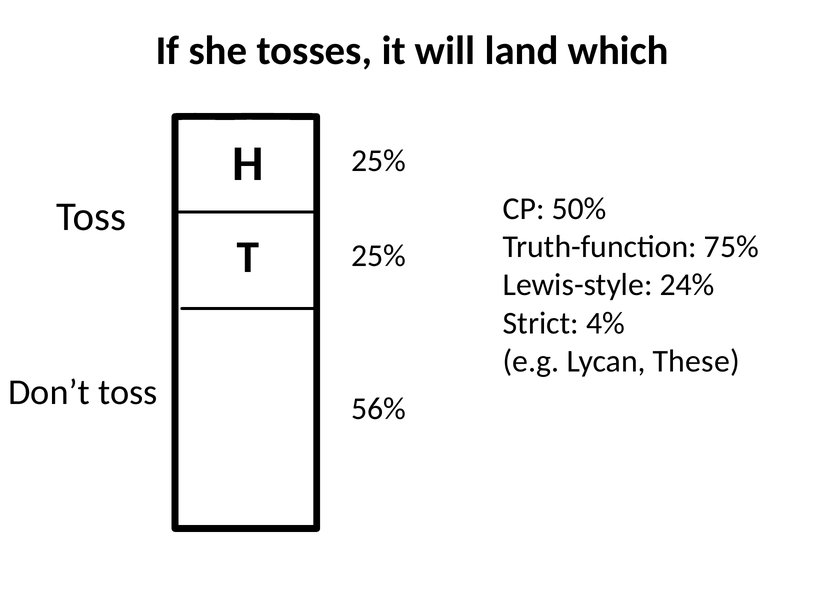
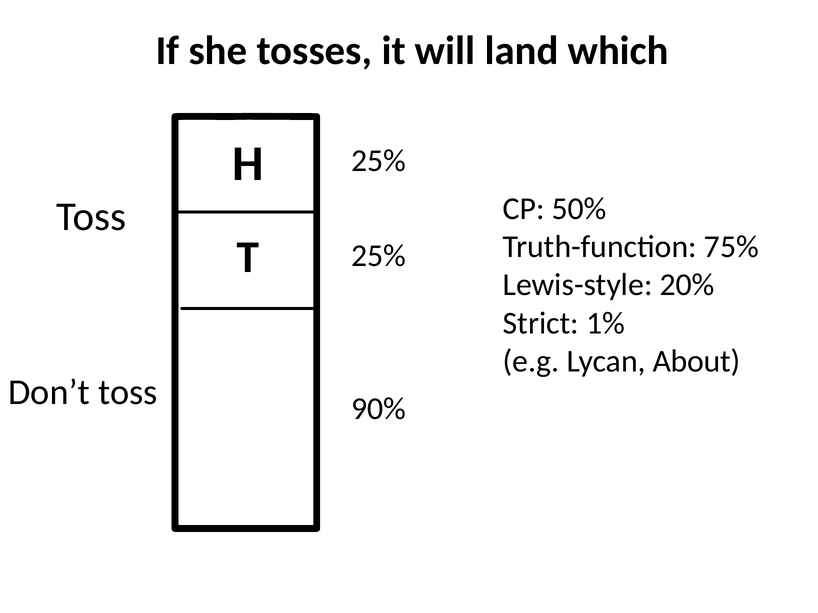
24%: 24% -> 20% (687, 285)
4%: 4% -> 1% (605, 323)
These: These -> About (696, 362)
56%: 56% -> 90% (379, 409)
